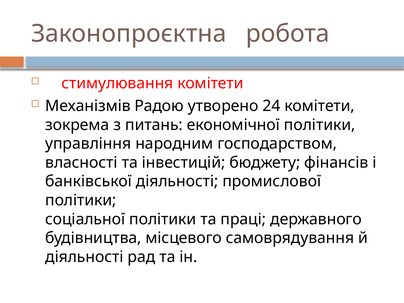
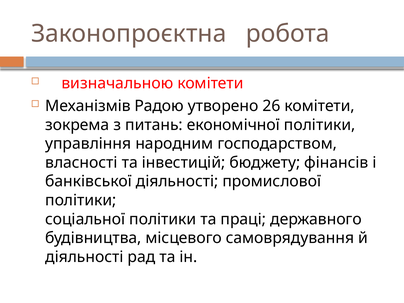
стимулювання: стимулювання -> визначальною (117, 83)
24: 24 -> 26 (271, 106)
